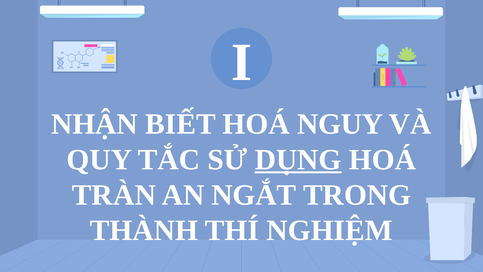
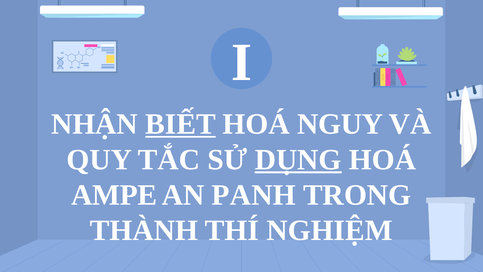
BIẾT underline: none -> present (181, 124)
TRÀN: TRÀN -> AMPE (114, 195)
NGẮT: NGẮT -> PANH (254, 195)
